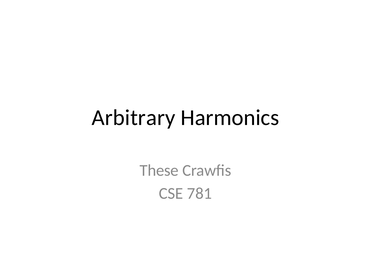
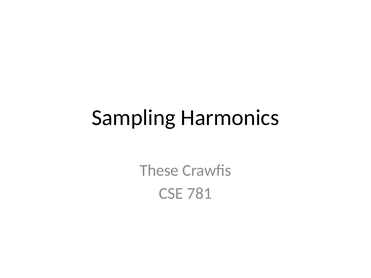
Arbitrary: Arbitrary -> Sampling (134, 118)
